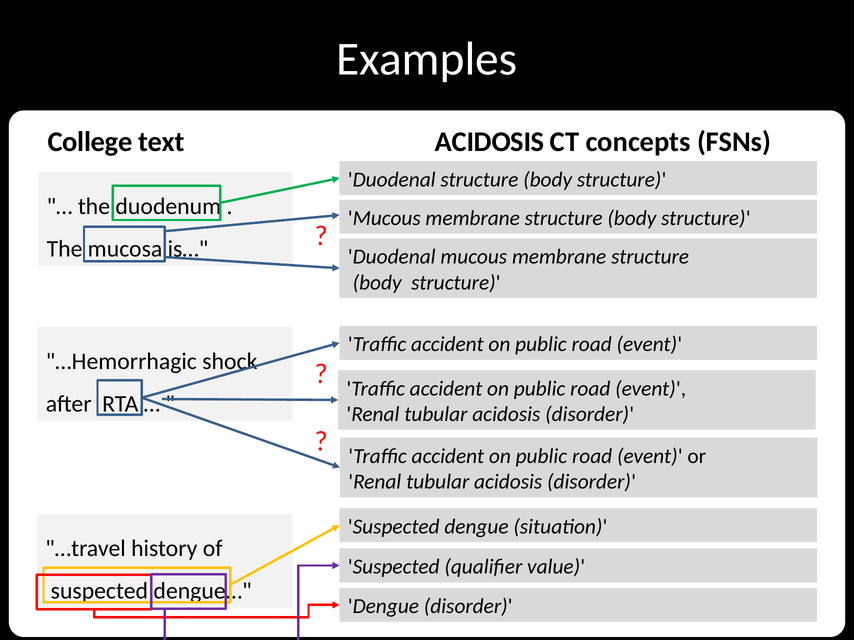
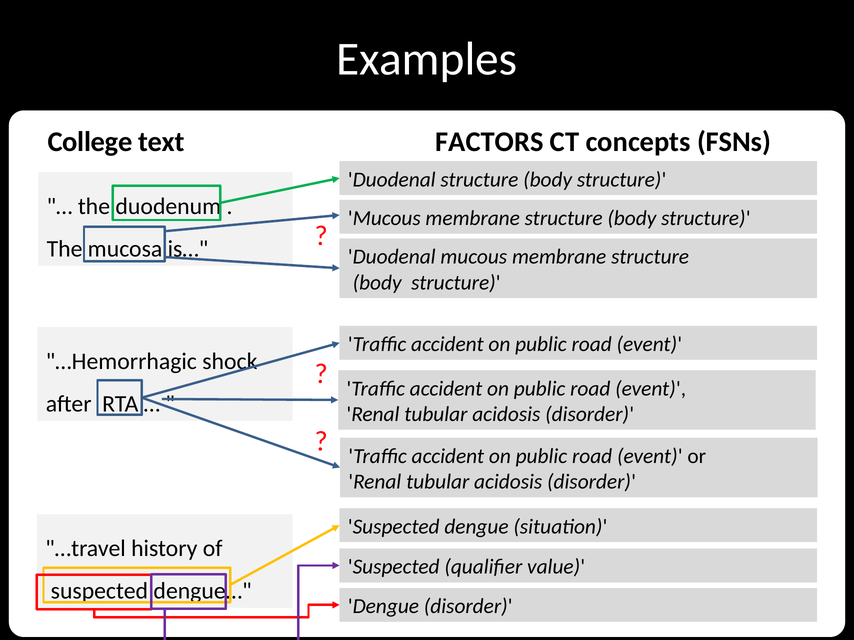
text ACIDOSIS: ACIDOSIS -> FACTORS (489, 142)
